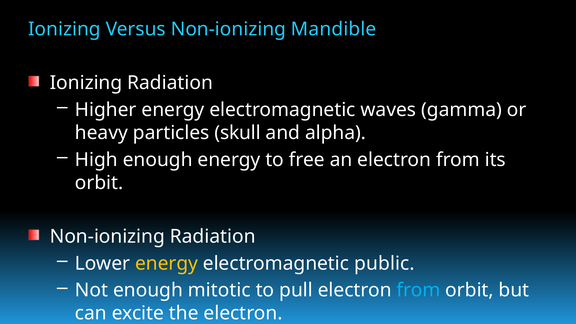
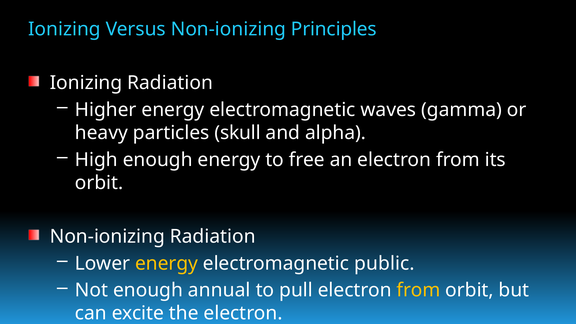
Mandible: Mandible -> Principles (334, 29)
mitotic: mitotic -> annual (219, 290)
from colour: light blue -> yellow (418, 290)
